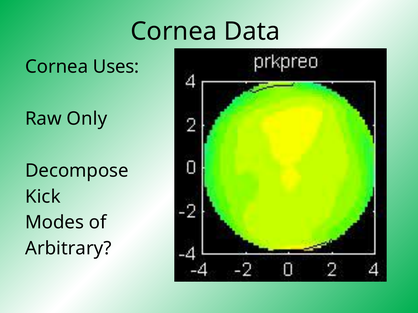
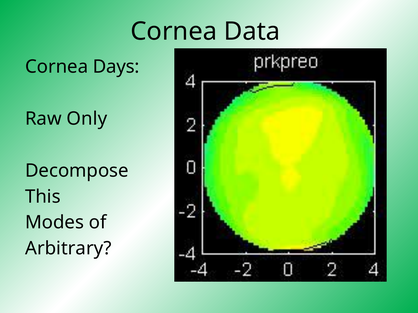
Uses: Uses -> Days (116, 67)
Kick: Kick -> This (43, 197)
